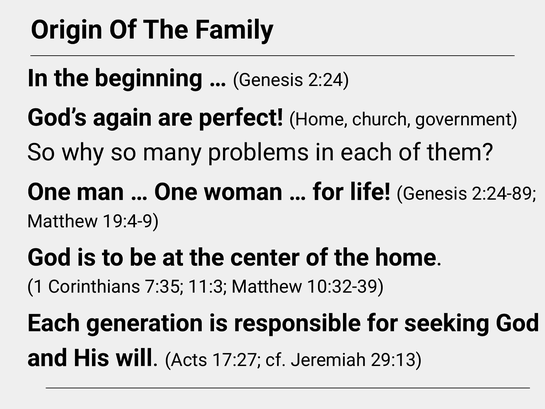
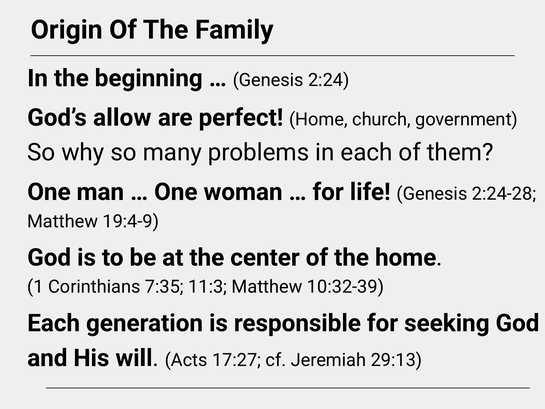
again: again -> allow (122, 118)
2:24-89: 2:24-89 -> 2:24-28 (504, 194)
